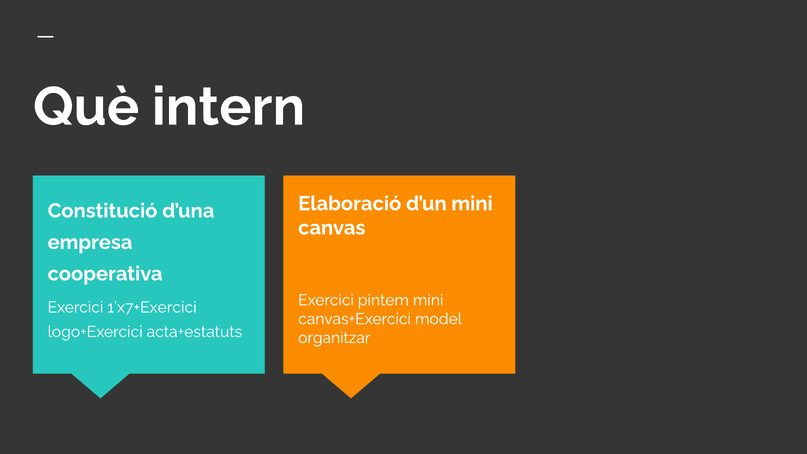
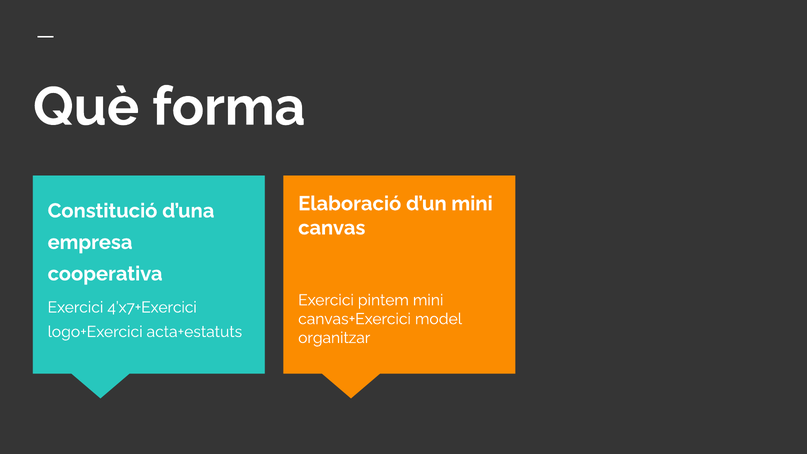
intern: intern -> forma (229, 107)
1’x7+Exercici: 1’x7+Exercici -> 4’x7+Exercici (152, 307)
